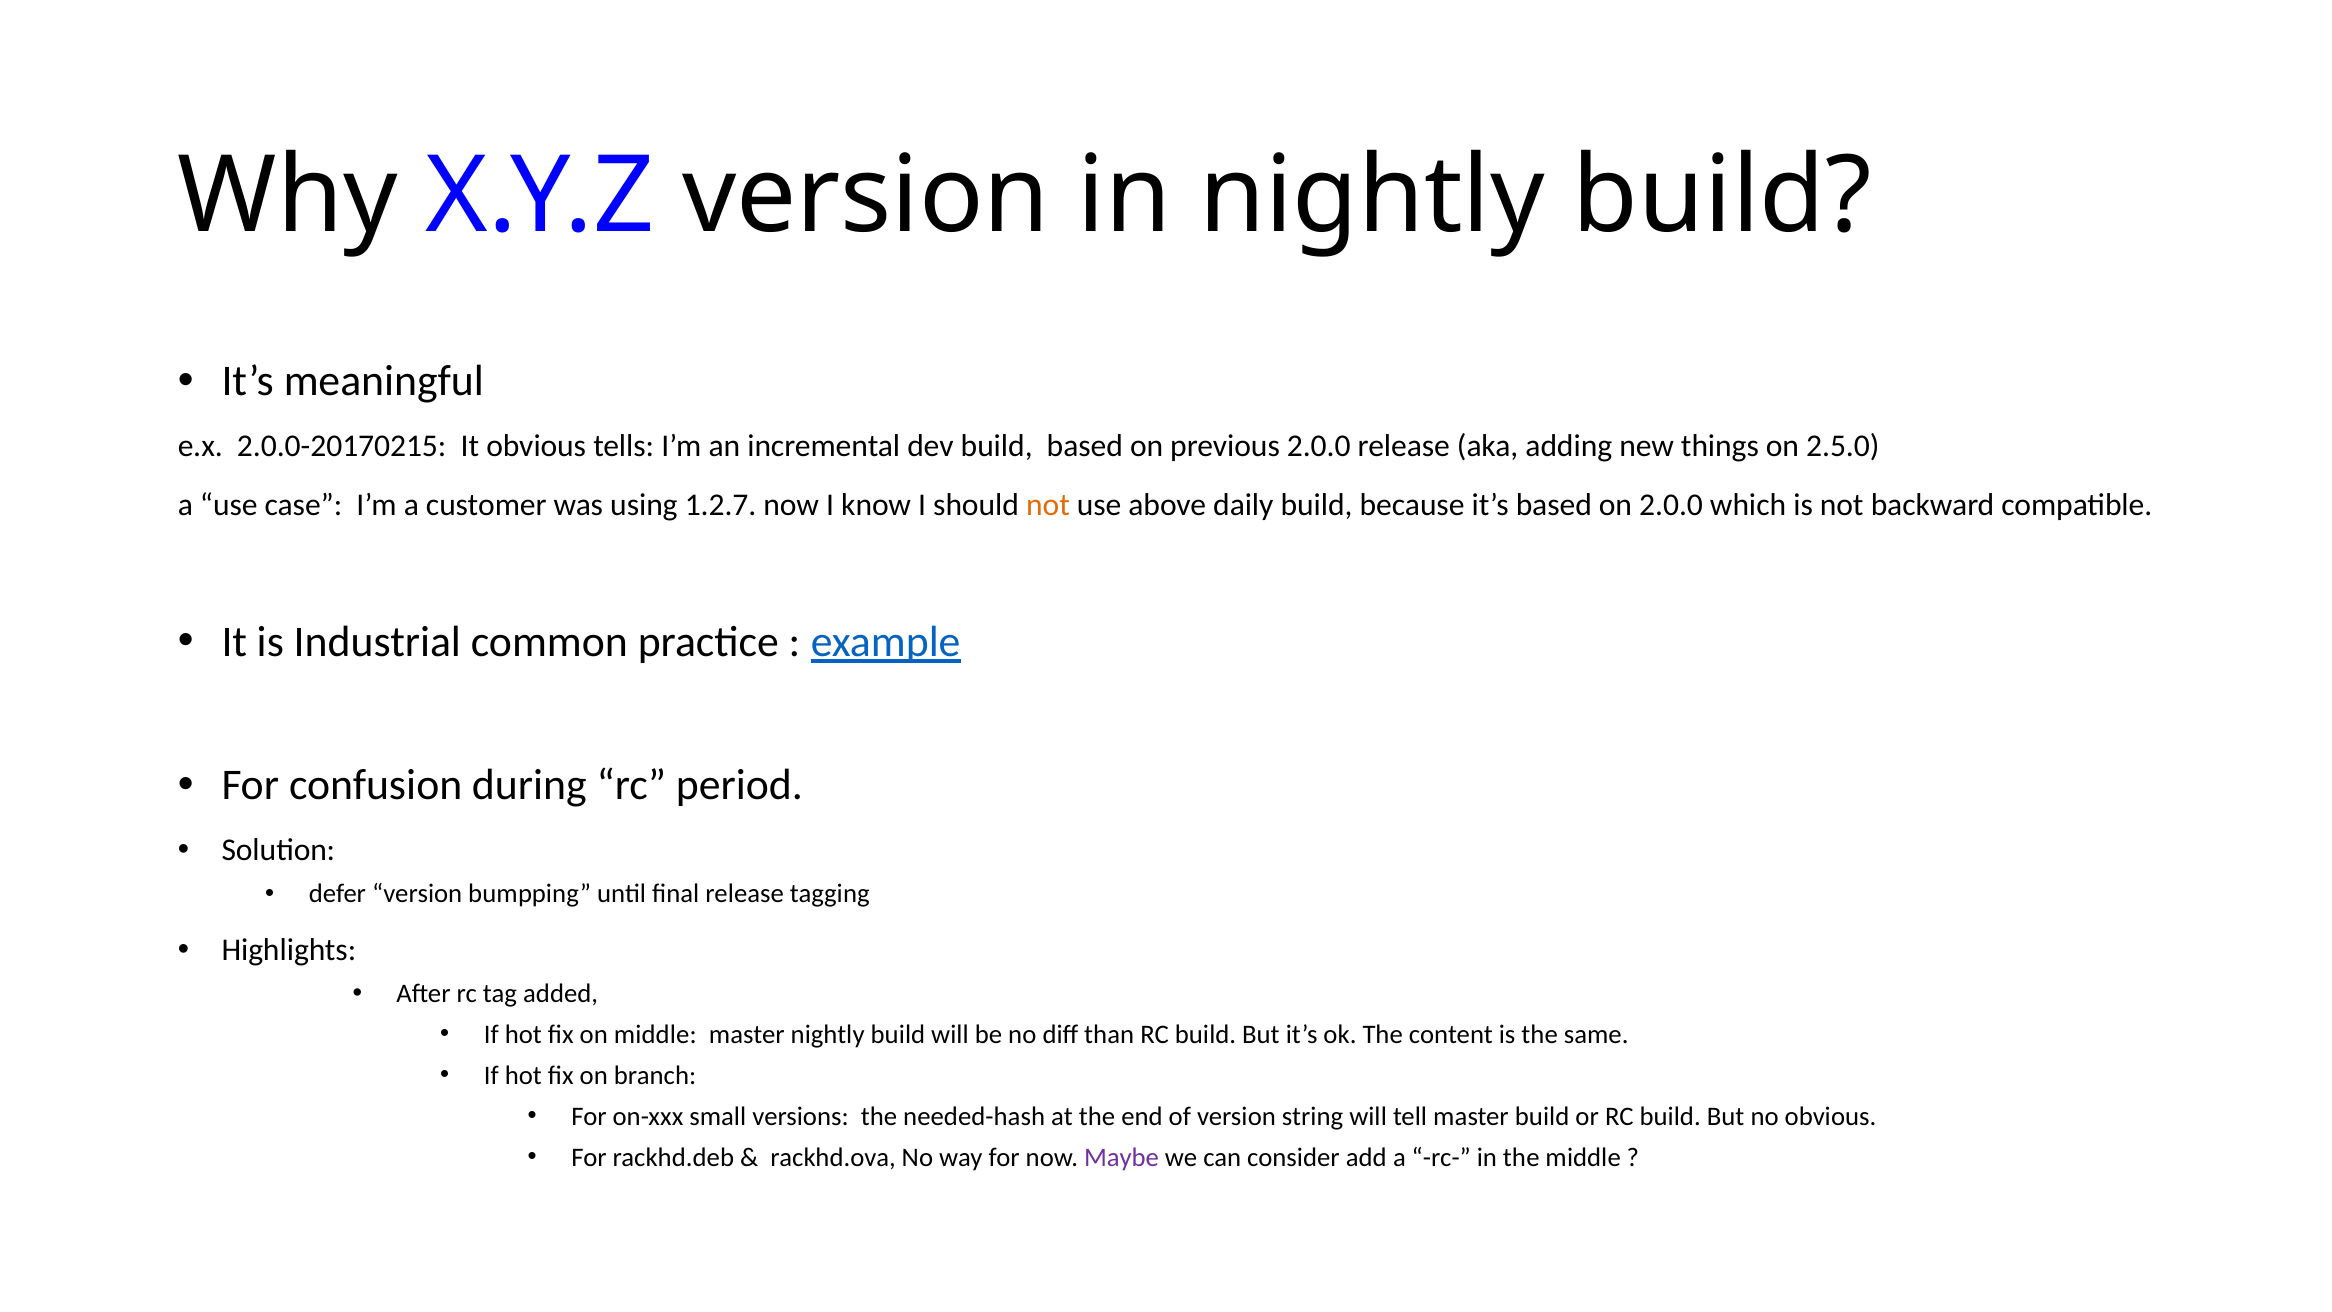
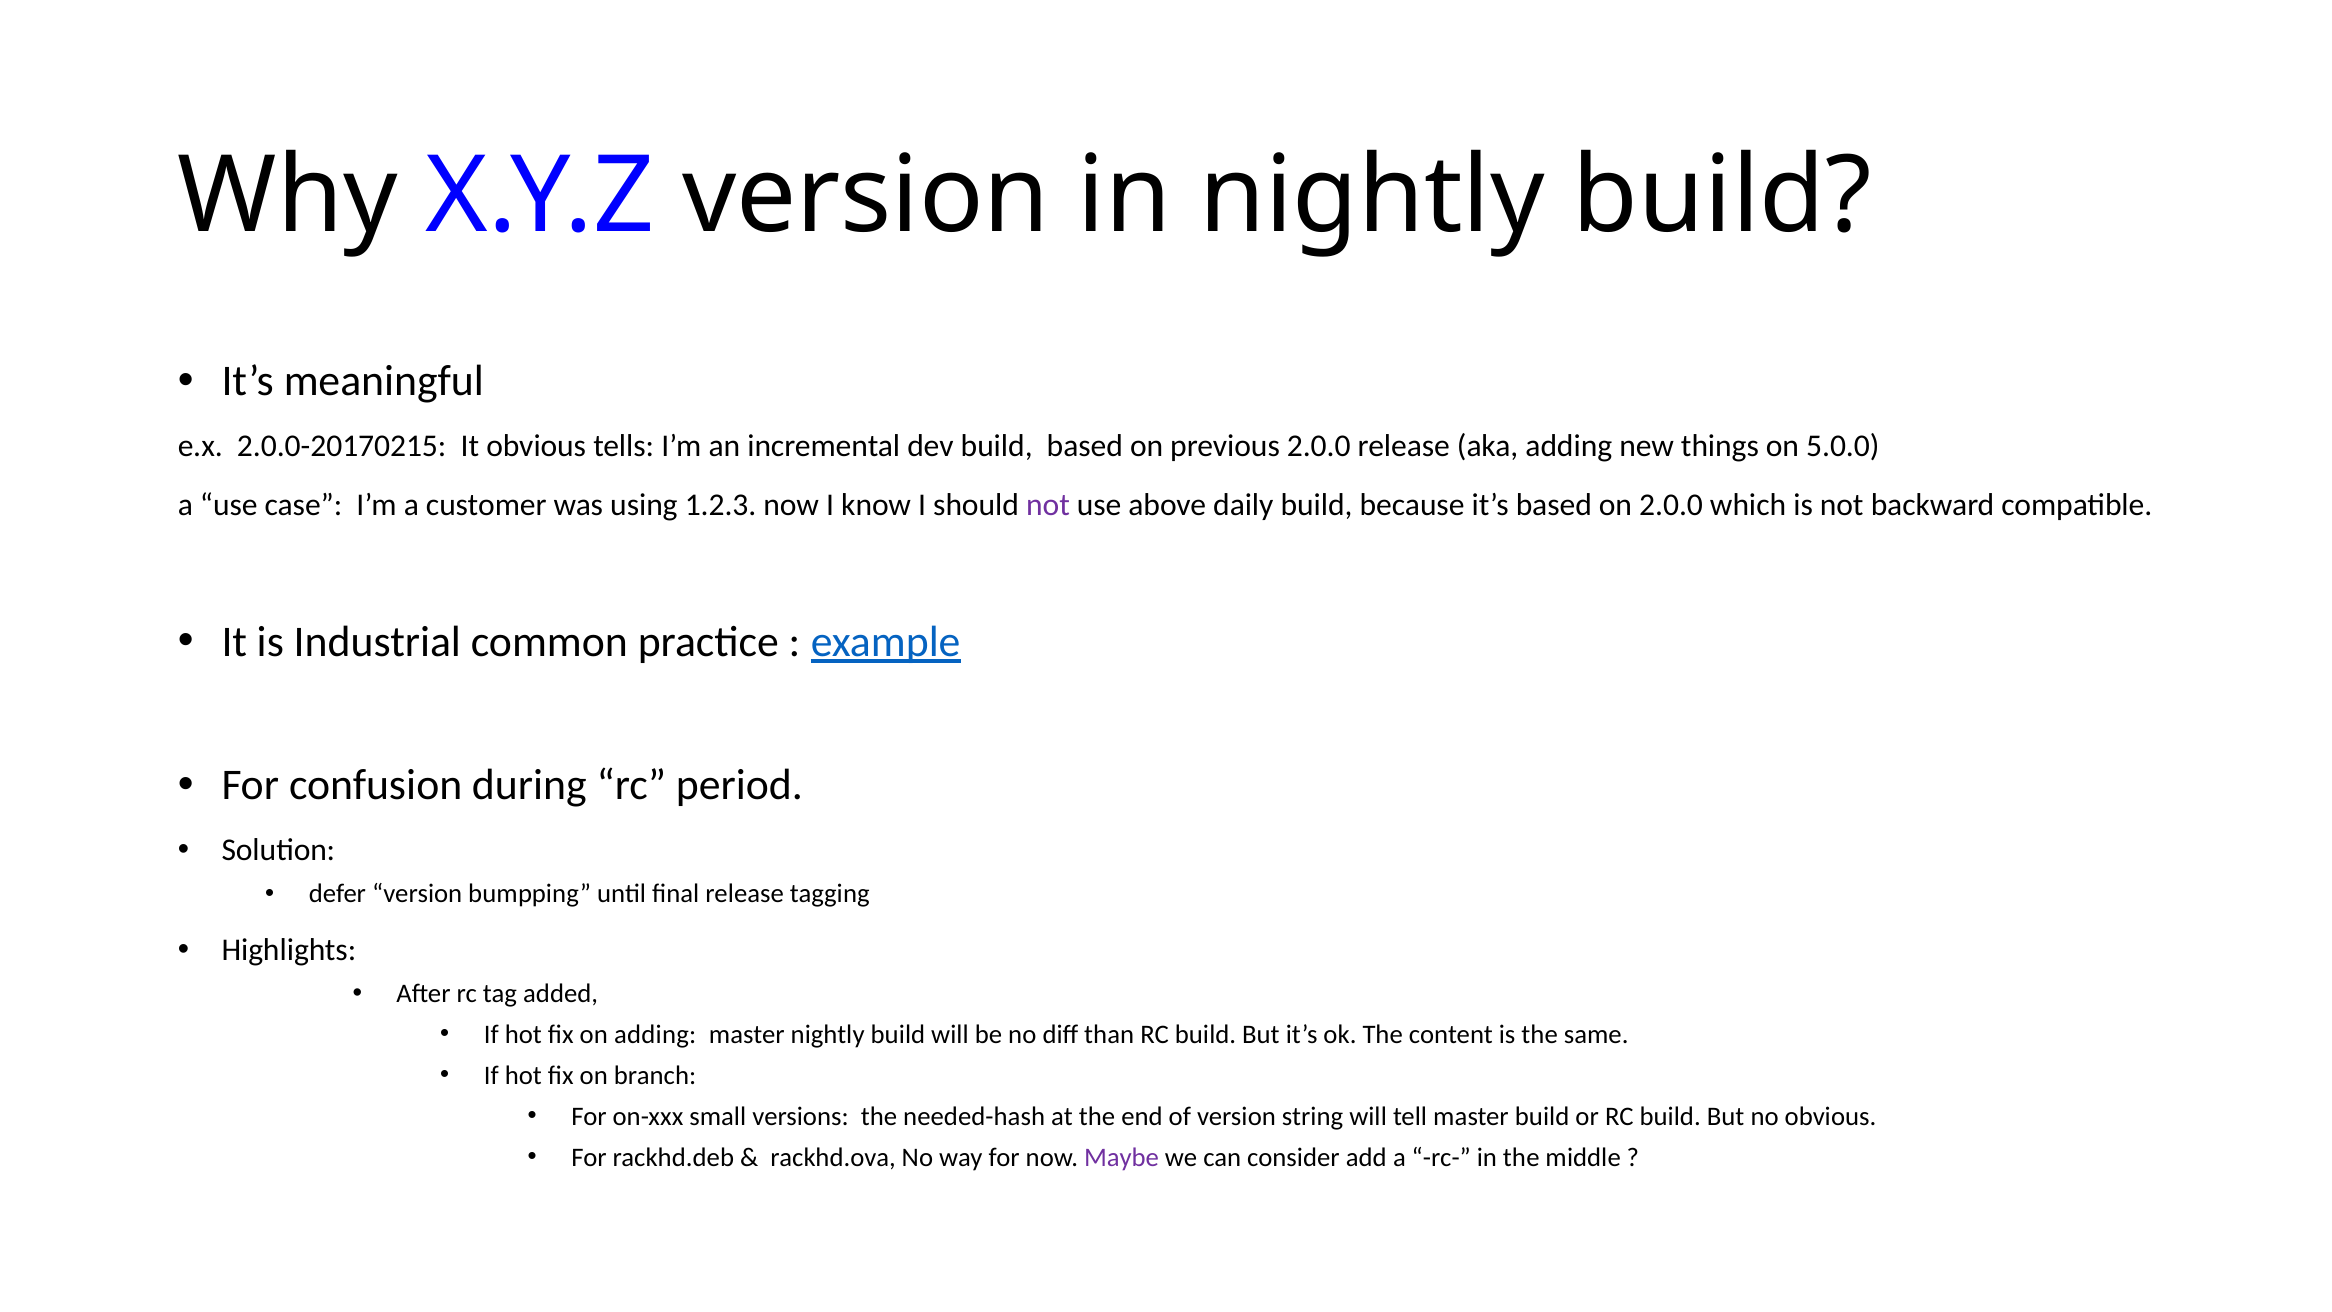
2.5.0: 2.5.0 -> 5.0.0 (1843, 446)
1.2.7: 1.2.7 -> 1.2.3 (721, 505)
not colour: orange -> purple (1048, 505)
on middle: middle -> adding (655, 1034)
